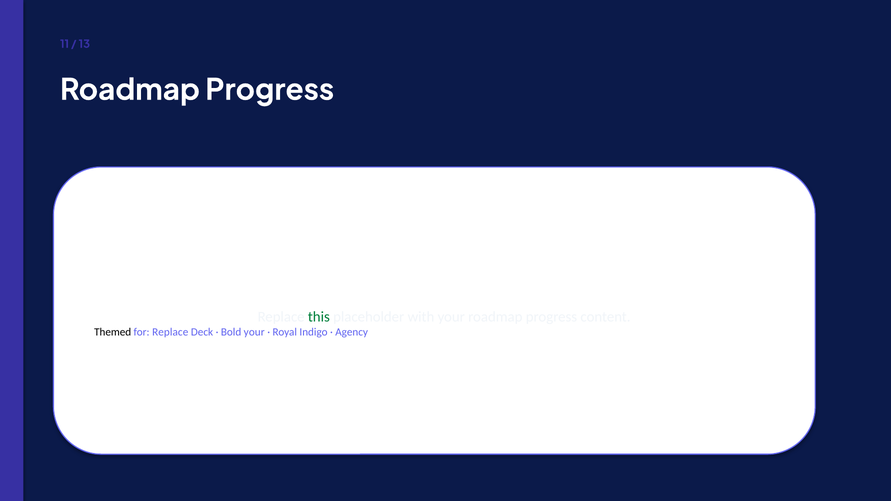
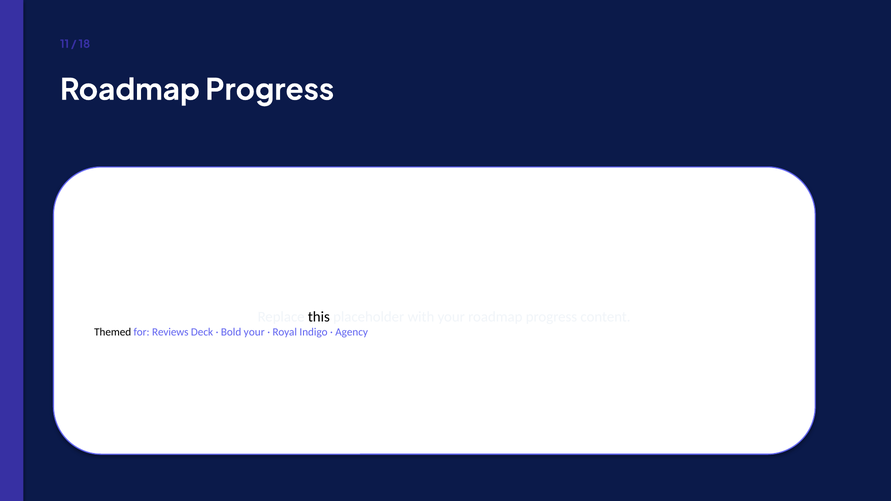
13: 13 -> 18 (84, 44)
this colour: green -> black (319, 317)
for Replace: Replace -> Reviews (170, 332)
